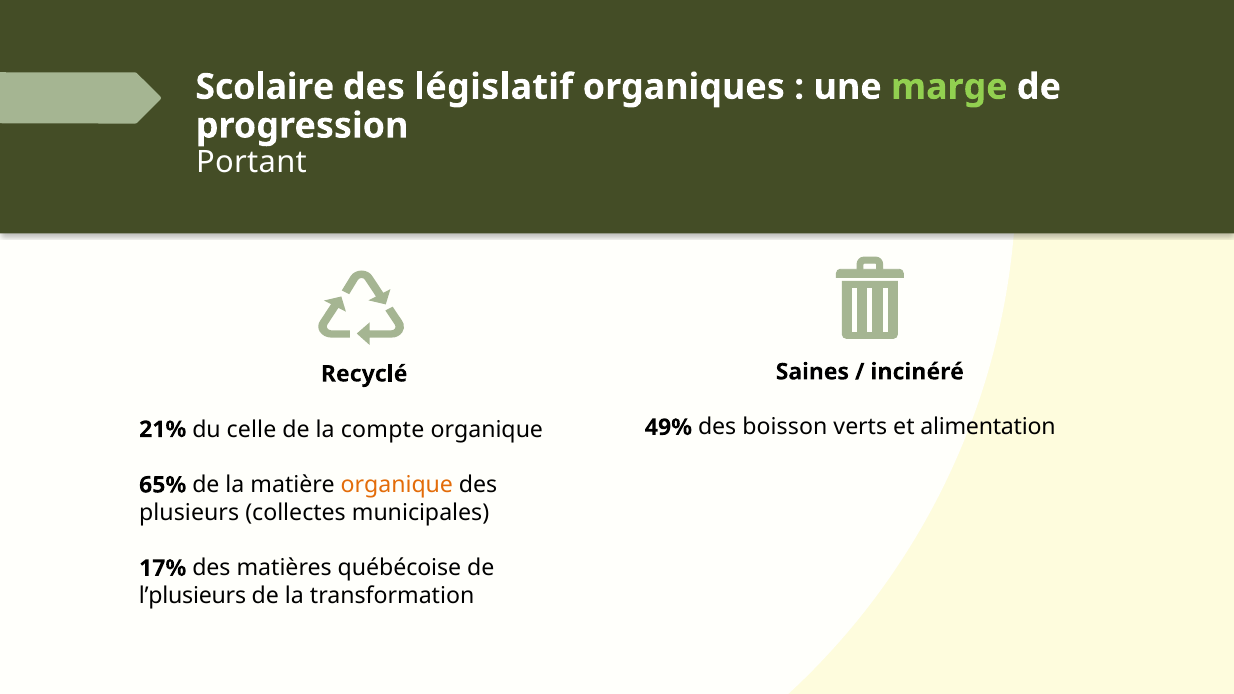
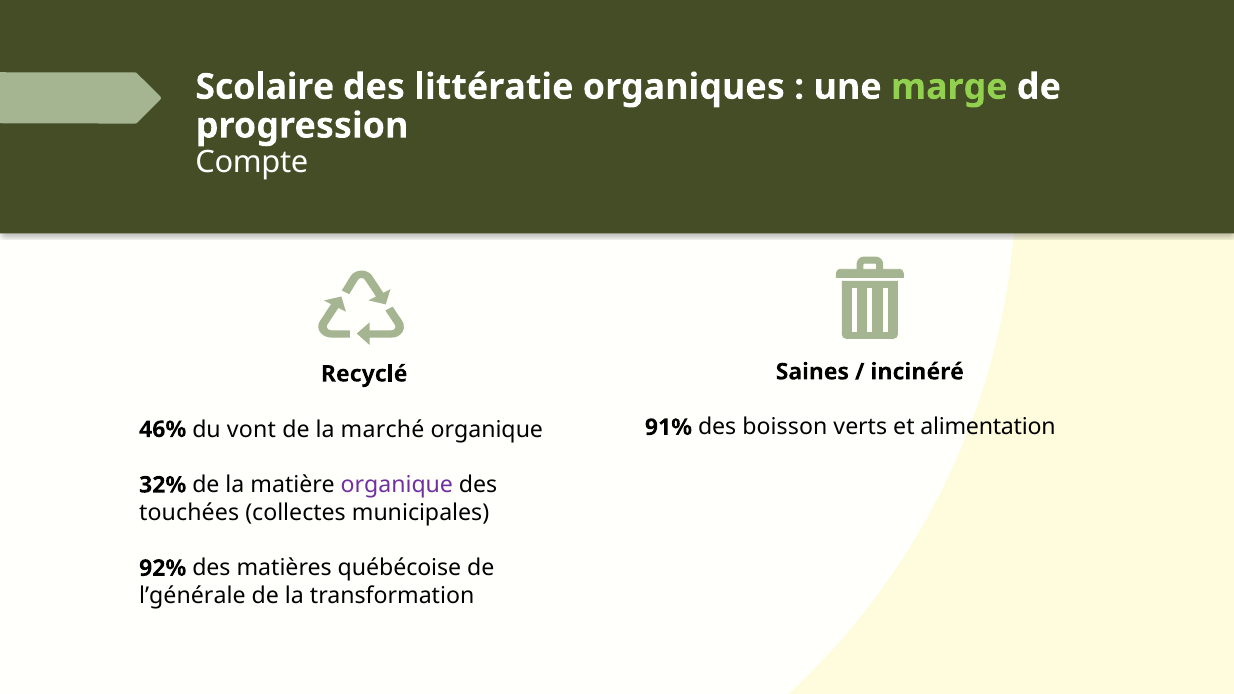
législatif: législatif -> littératie (494, 87)
Portant: Portant -> Compte (252, 162)
49%: 49% -> 91% (668, 427)
21%: 21% -> 46% (163, 429)
celle: celle -> vont (251, 429)
compte: compte -> marché (383, 429)
65%: 65% -> 32% (163, 485)
organique colour: orange -> purple (397, 485)
plusieurs: plusieurs -> touchées (189, 513)
17%: 17% -> 92% (163, 568)
l’plusieurs: l’plusieurs -> l’générale (192, 596)
